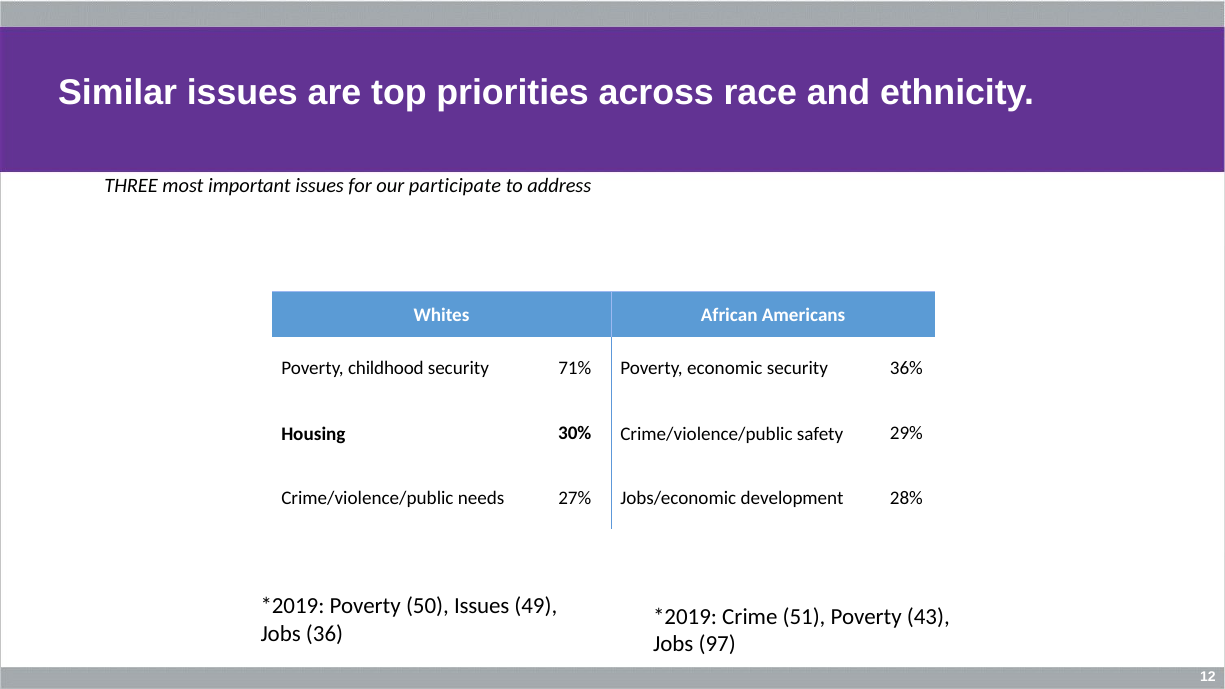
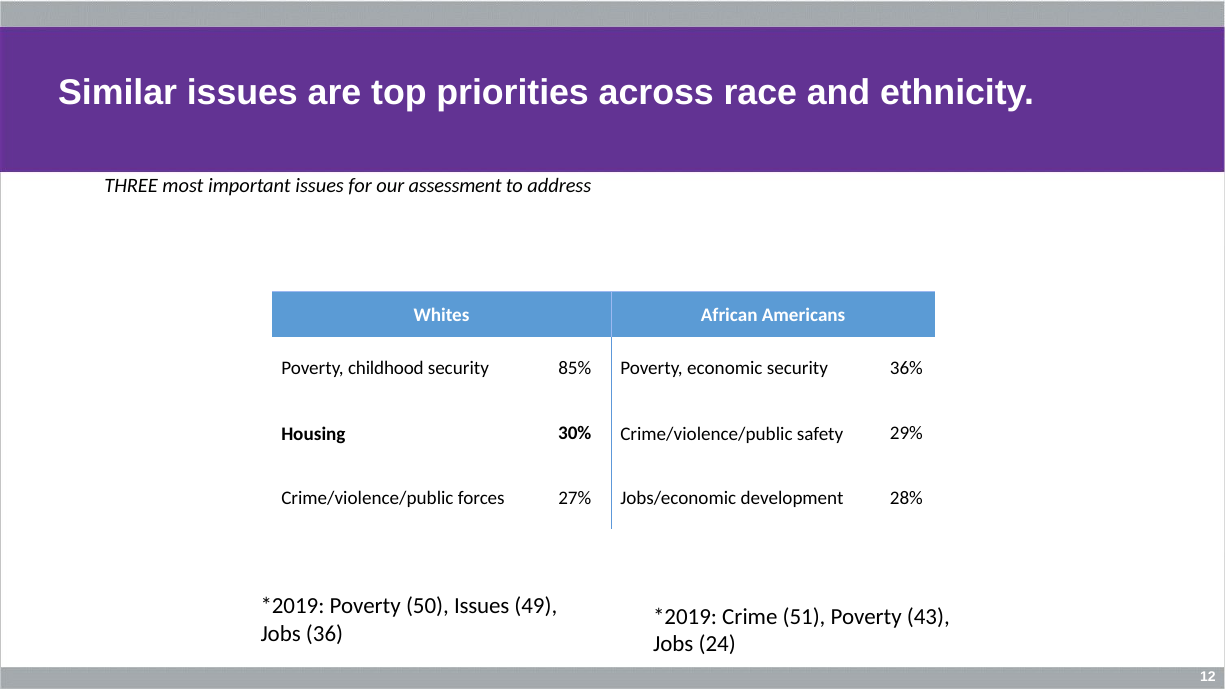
participate: participate -> assessment (455, 186)
71%: 71% -> 85% (575, 368)
needs: needs -> forces (481, 498)
97: 97 -> 24 (717, 644)
